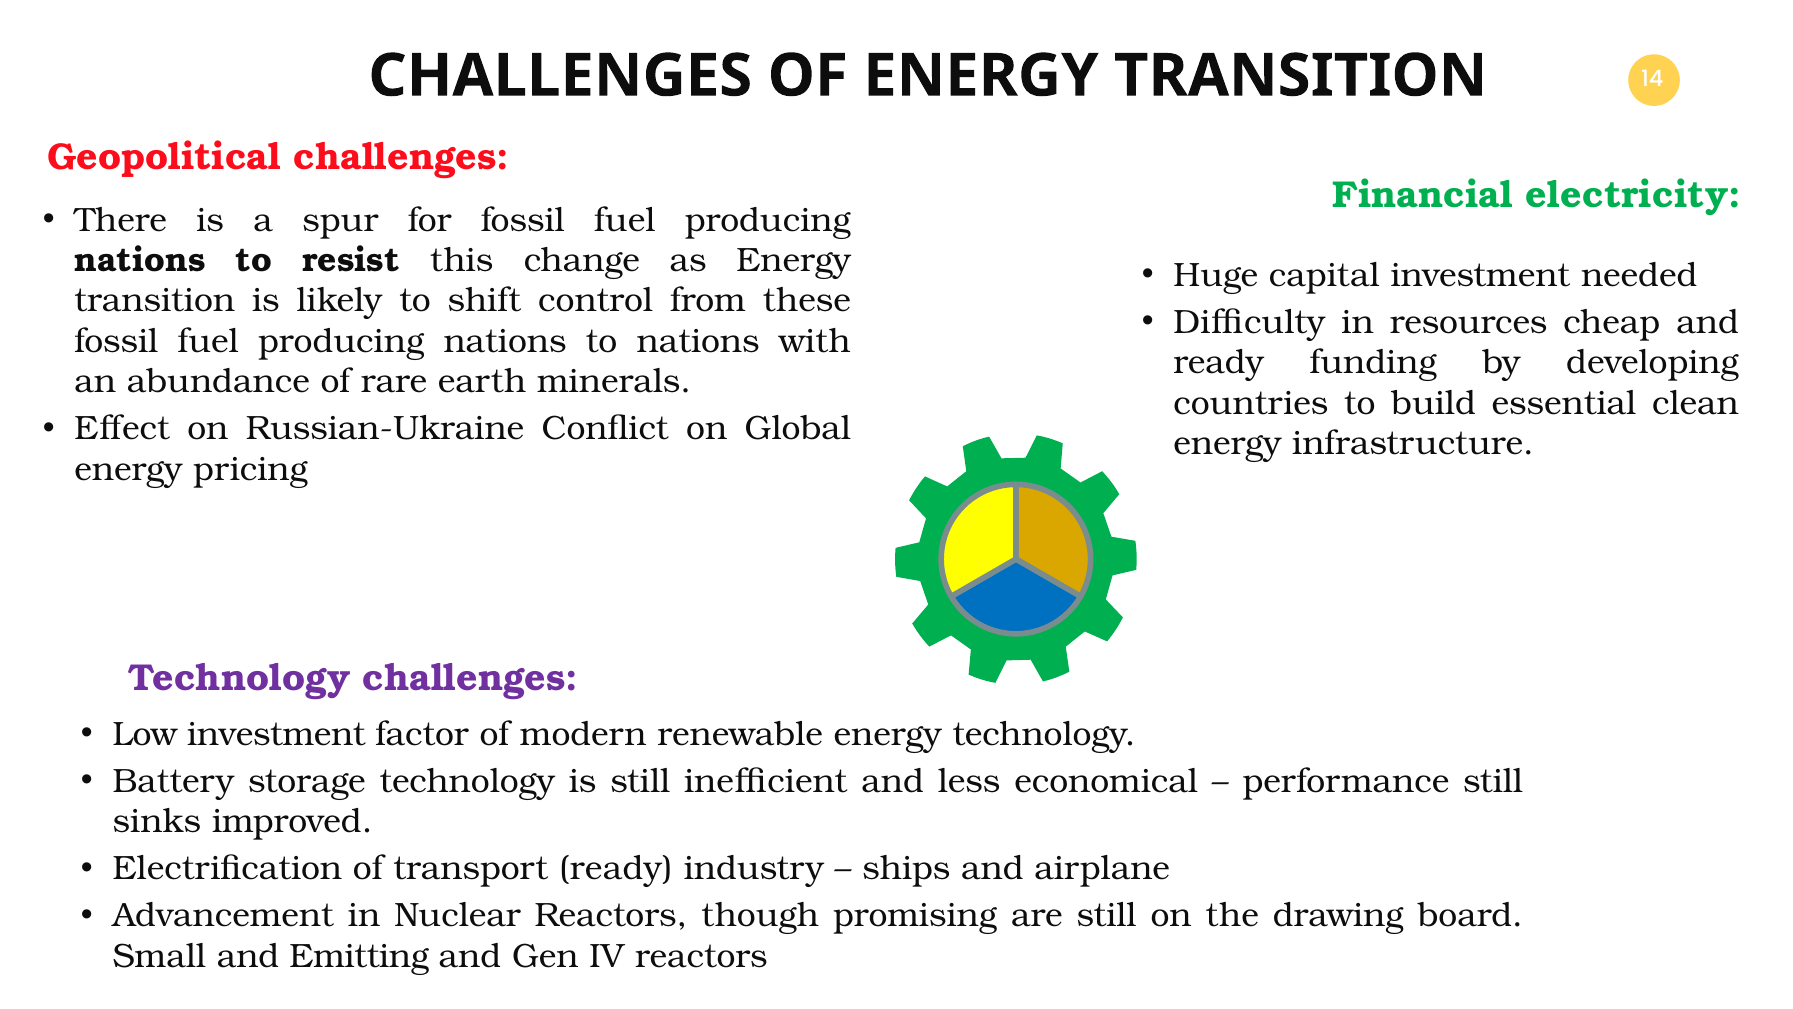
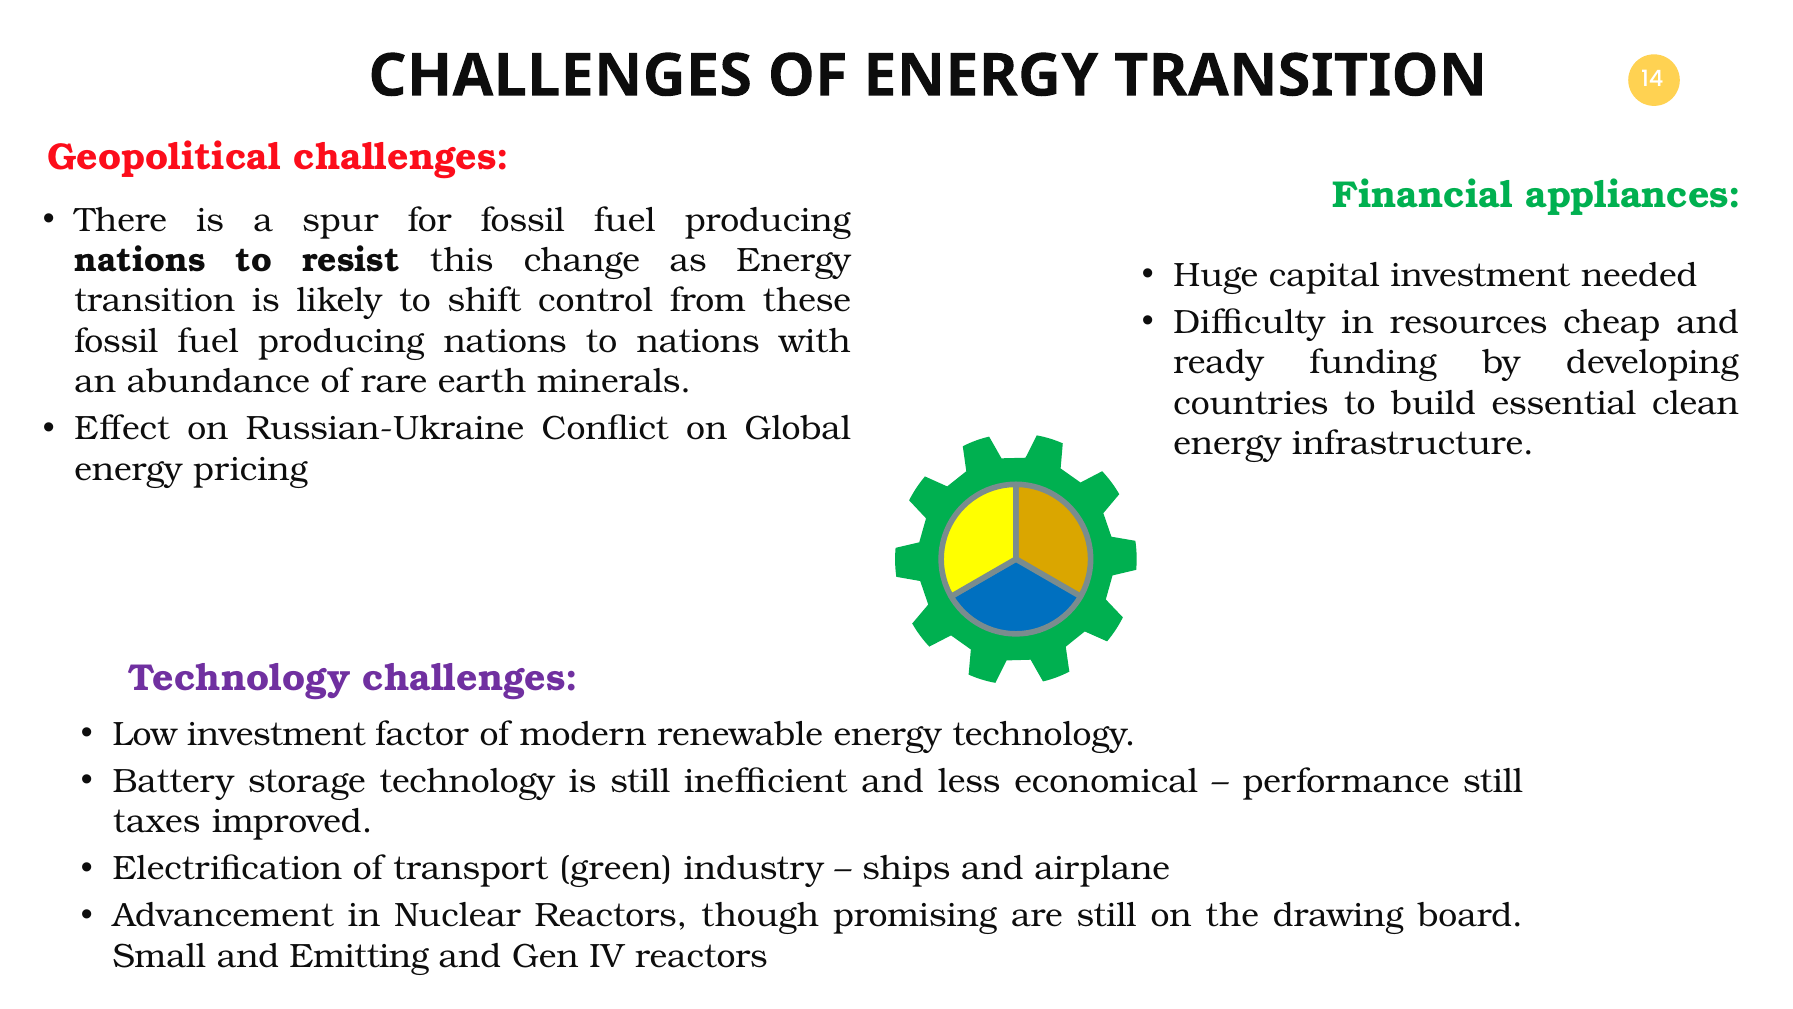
electricity: electricity -> appliances (1634, 195)
sinks: sinks -> taxes (157, 821)
transport ready: ready -> green (616, 869)
